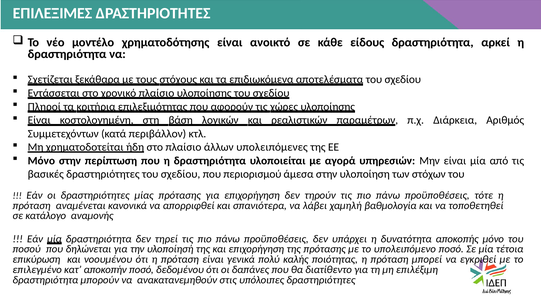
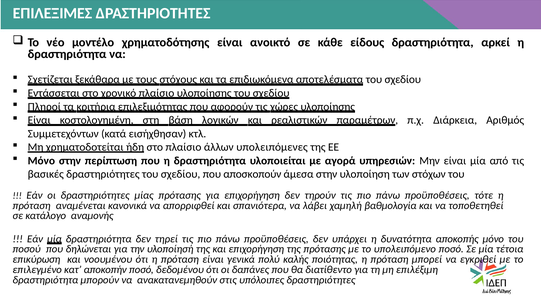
περιβάλλον: περιβάλλον -> εισήχθησαν (157, 134)
περιορισμού: περιορισμού -> αποσκοπούν (252, 174)
